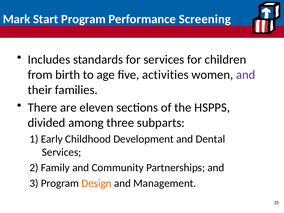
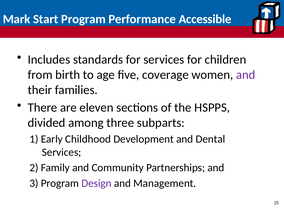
Screening: Screening -> Accessible (205, 19)
activities: activities -> coverage (165, 75)
Design colour: orange -> purple (96, 183)
